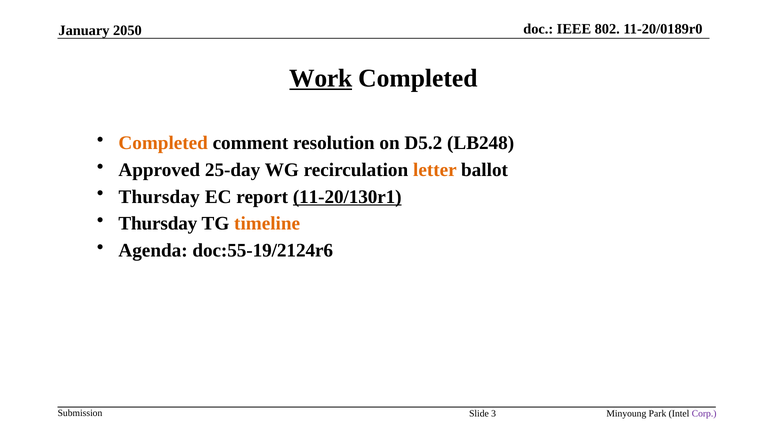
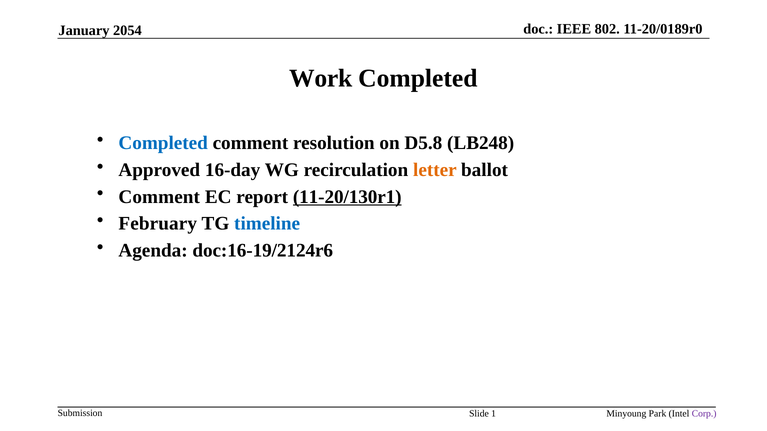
2050: 2050 -> 2054 (127, 31)
Work underline: present -> none (321, 78)
Completed colour: orange -> blue (163, 143)
D5.2: D5.2 -> D5.8 (423, 143)
25-day: 25-day -> 16-day (233, 170)
Thursday: Thursday -> Comment (159, 197)
Thursday: Thursday -> February (158, 224)
timeline colour: orange -> blue (267, 224)
doc:55-19/2124r6: doc:55-19/2124r6 -> doc:16-19/2124r6 (263, 251)
3: 3 -> 1 (494, 414)
